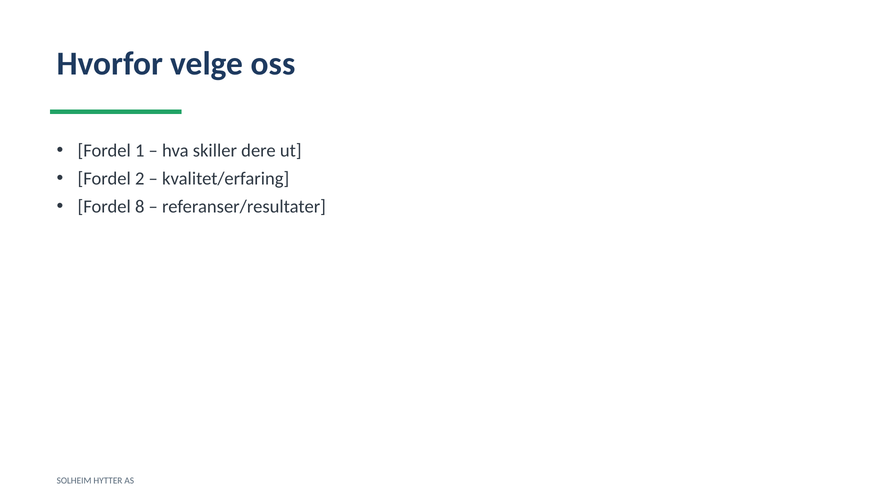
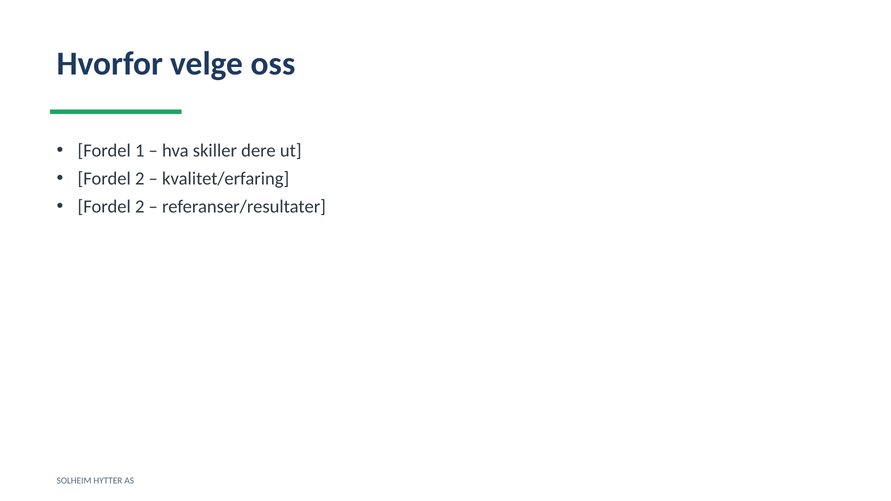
8: 8 -> 2 (140, 207)
